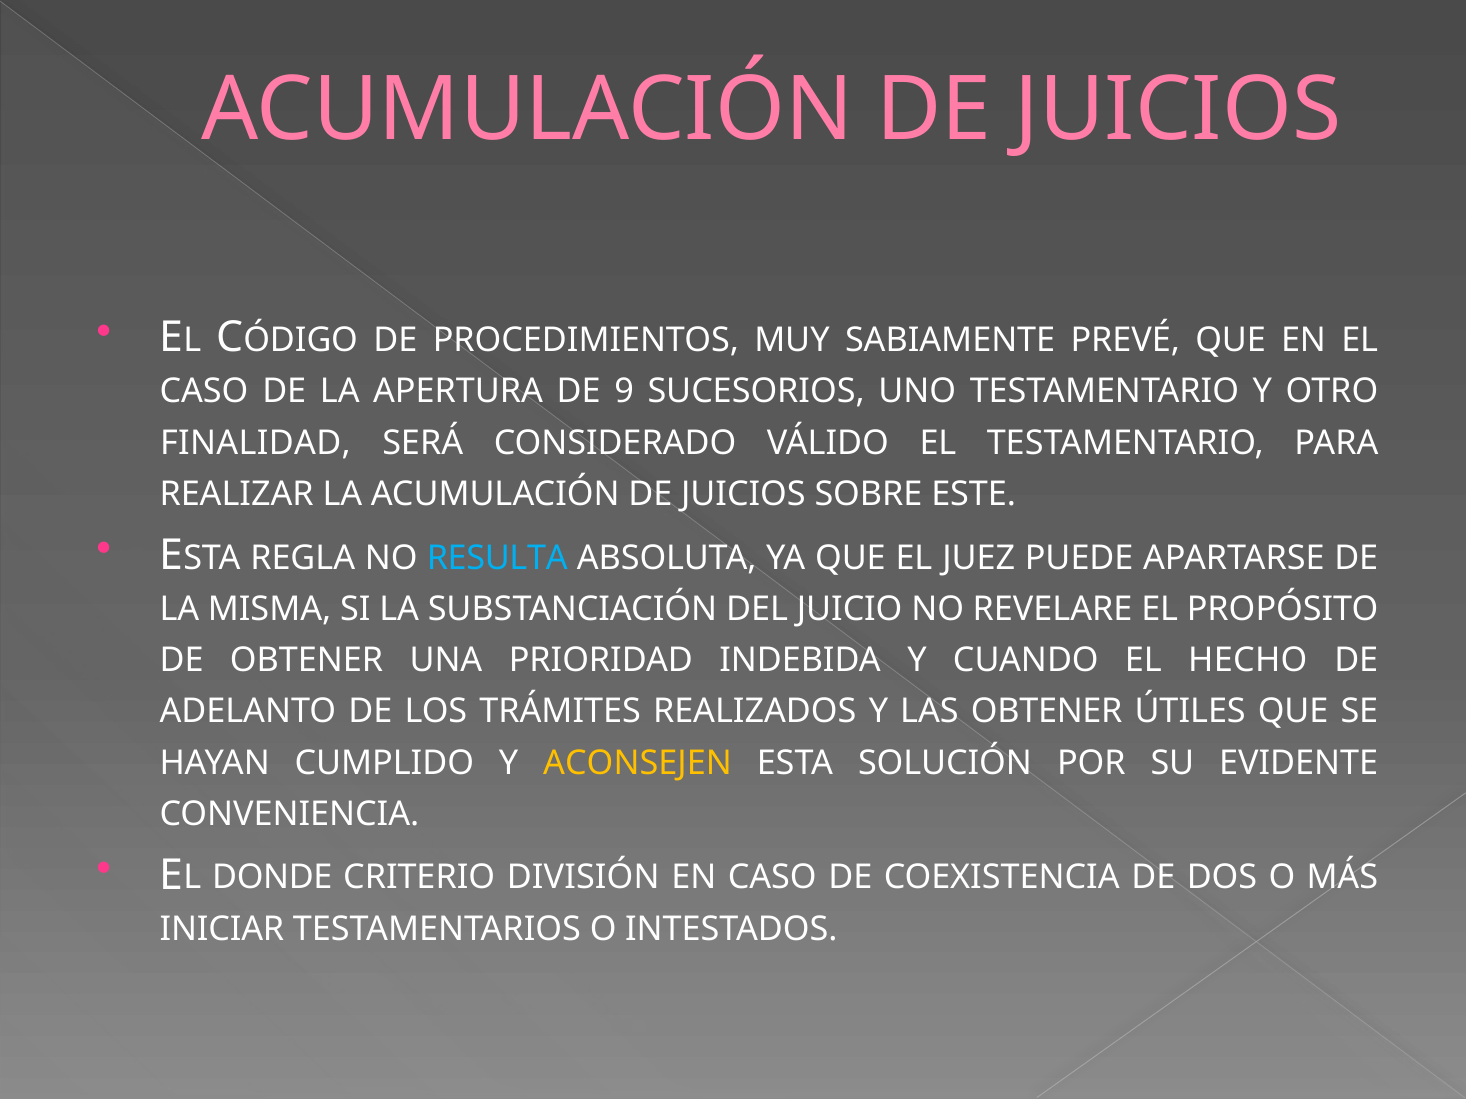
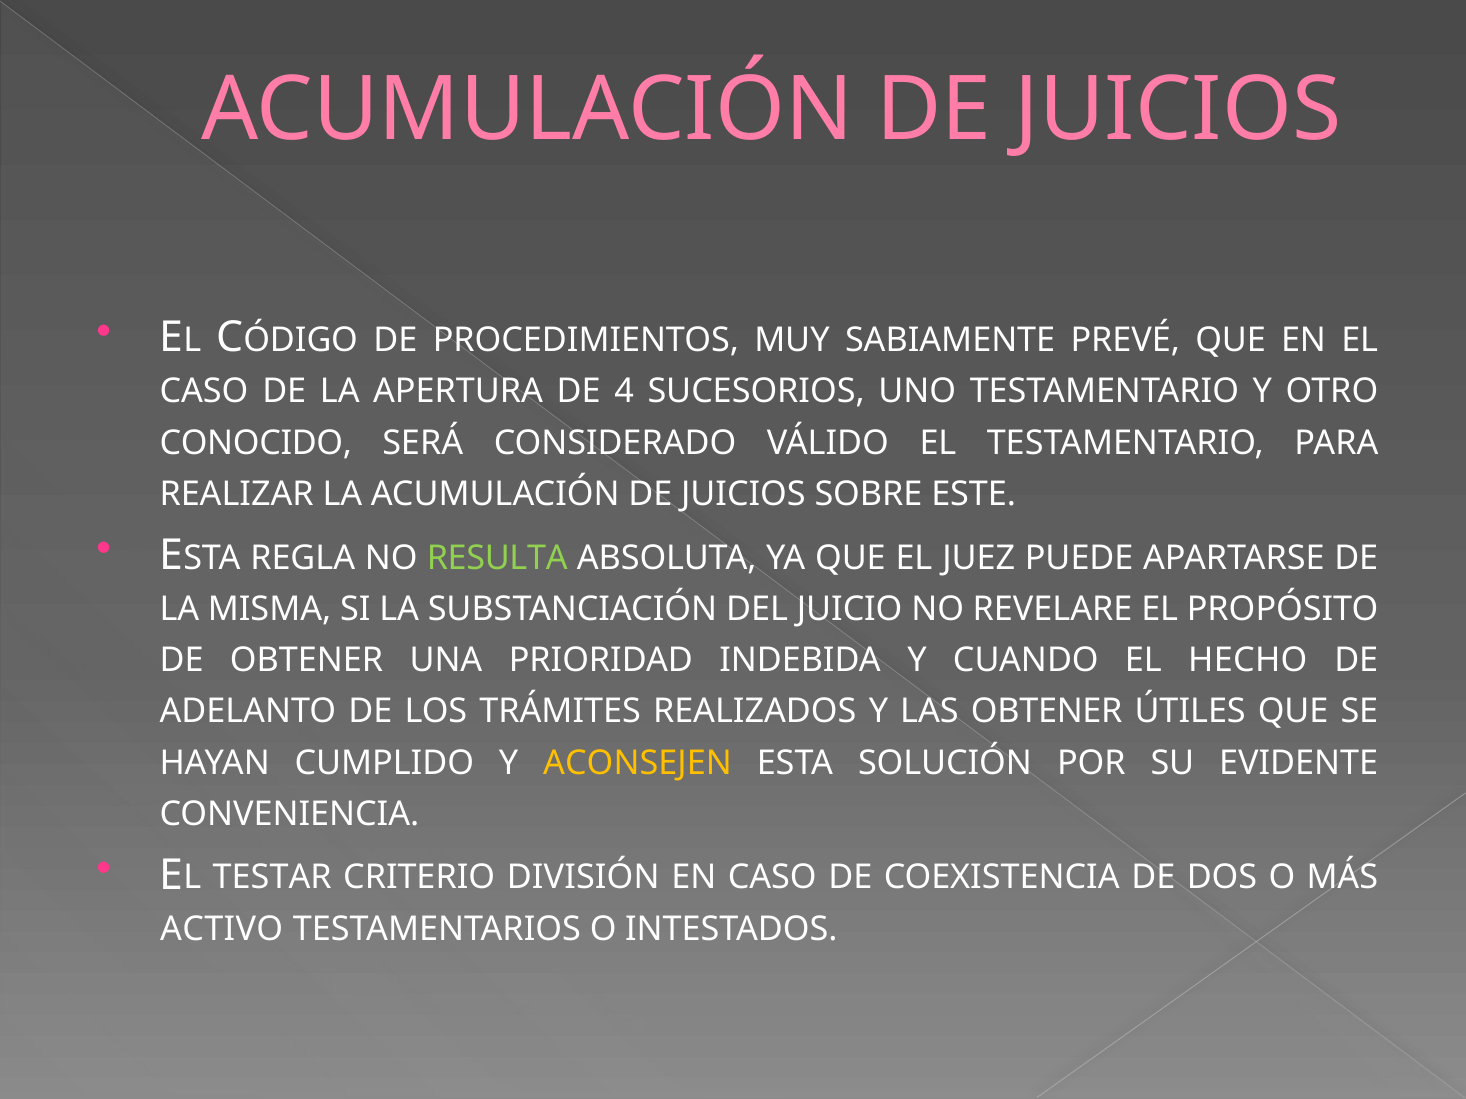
9: 9 -> 4 (624, 392)
FINALIDAD: FINALIDAD -> CONOCIDO (256, 443)
RESULTA colour: light blue -> light green (497, 558)
DONDE: DONDE -> TESTAR (272, 878)
INICIAR: INICIAR -> ACTIVO (222, 929)
